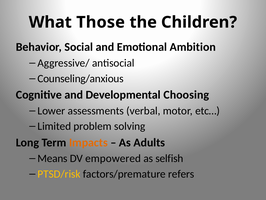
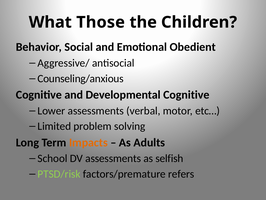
Ambition: Ambition -> Obedient (193, 47)
Developmental Choosing: Choosing -> Cognitive (186, 95)
Means: Means -> School (52, 158)
DV empowered: empowered -> assessments (113, 158)
PTSD/risk colour: yellow -> light green (59, 174)
